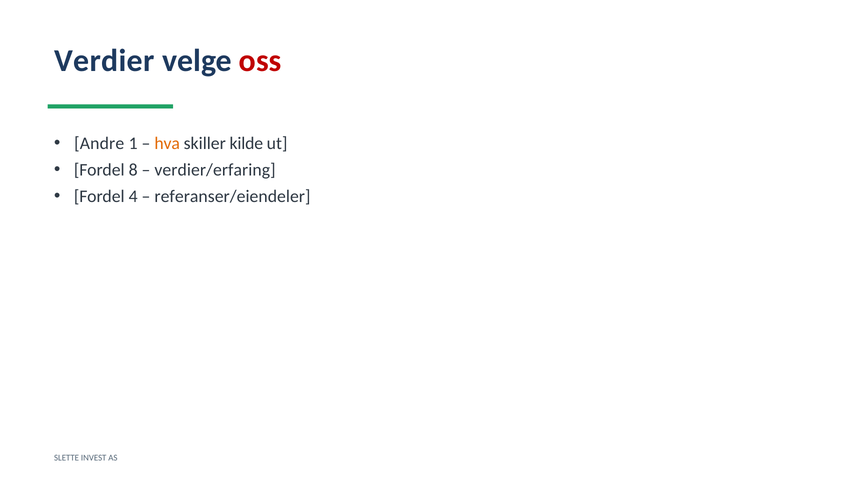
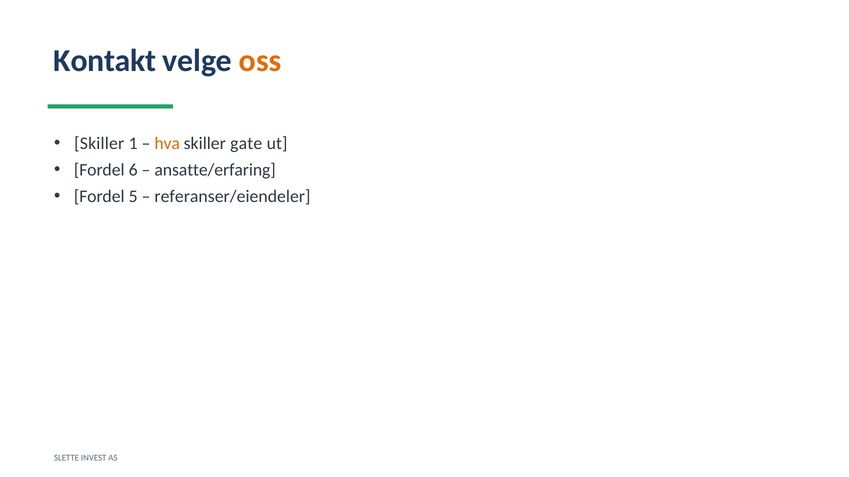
Verdier: Verdier -> Kontakt (105, 61)
oss colour: red -> orange (260, 61)
Andre: Andre -> Skiller (99, 144)
kilde: kilde -> gate (246, 144)
8: 8 -> 6 (133, 170)
verdier/erfaring: verdier/erfaring -> ansatte/erfaring (215, 170)
4: 4 -> 5 (133, 197)
